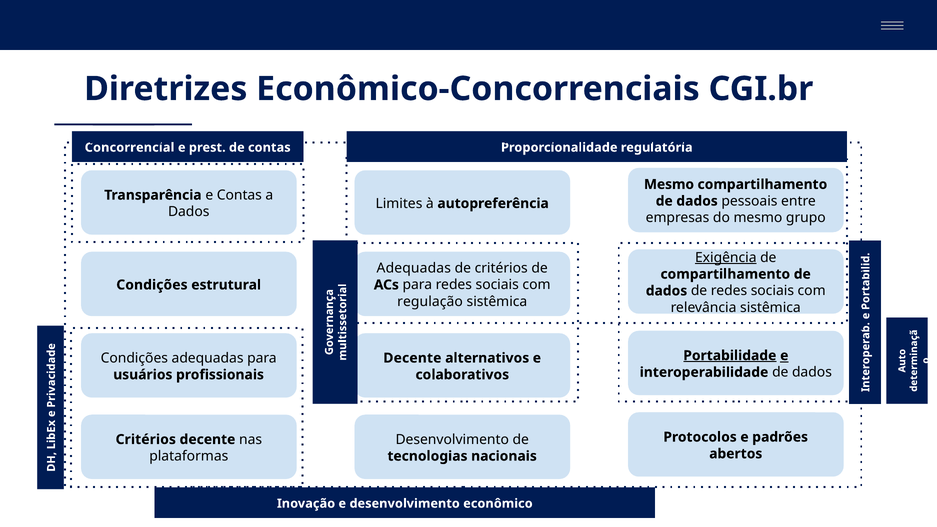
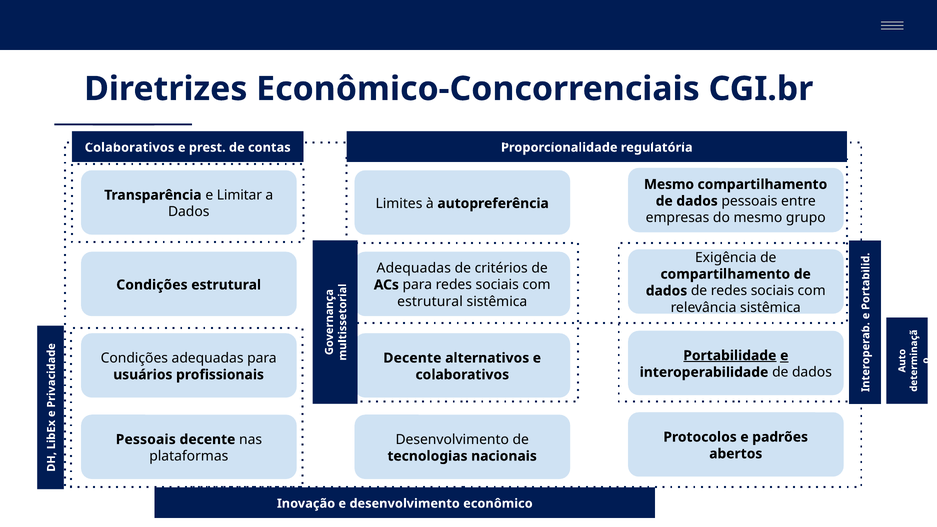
Concorrencial: Concorrencial -> Colaborativos (130, 148)
e Contas: Contas -> Limitar (239, 195)
Exigência underline: present -> none (726, 258)
regulação: regulação -> estrutural (430, 302)
Critérios: Critérios -> Pessoais (146, 440)
